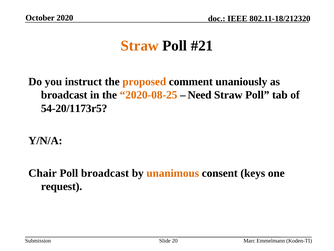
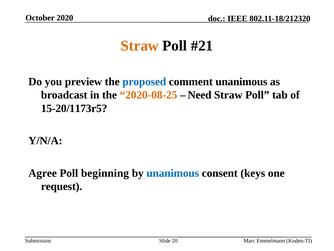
instruct: instruct -> preview (83, 82)
proposed colour: orange -> blue (144, 82)
comment unaniously: unaniously -> unanimous (241, 82)
54-20/1173r5: 54-20/1173r5 -> 15-20/1173r5 (74, 108)
Chair: Chair -> Agree (43, 173)
Poll broadcast: broadcast -> beginning (105, 173)
unanimous colour: orange -> blue (173, 173)
